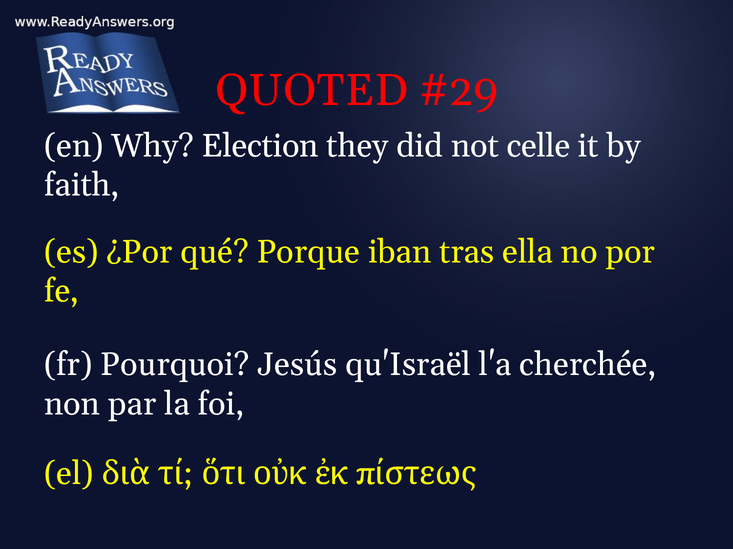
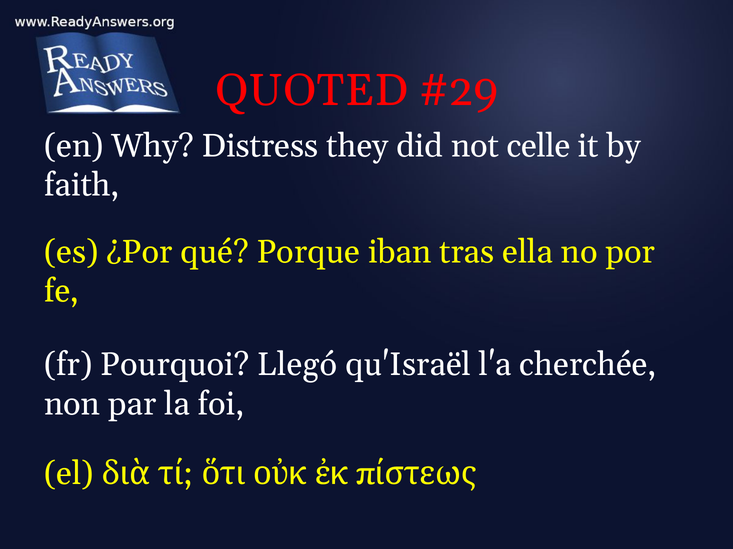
Election: Election -> Distress (260, 146)
Jesús: Jesús -> Llegó (297, 365)
